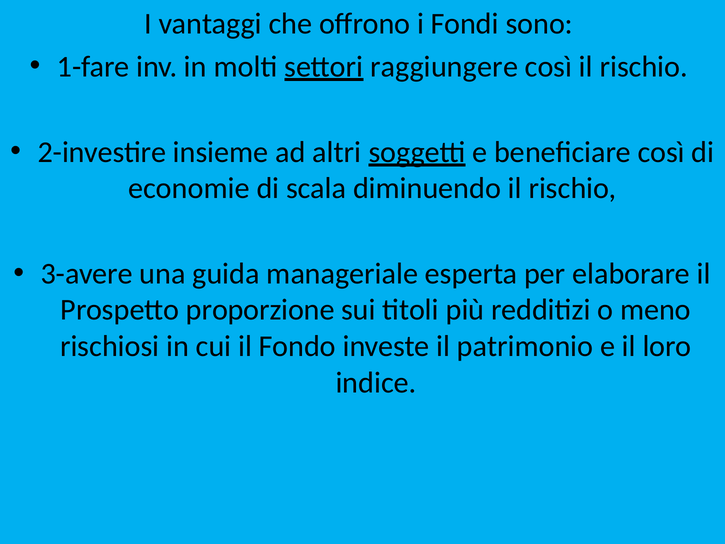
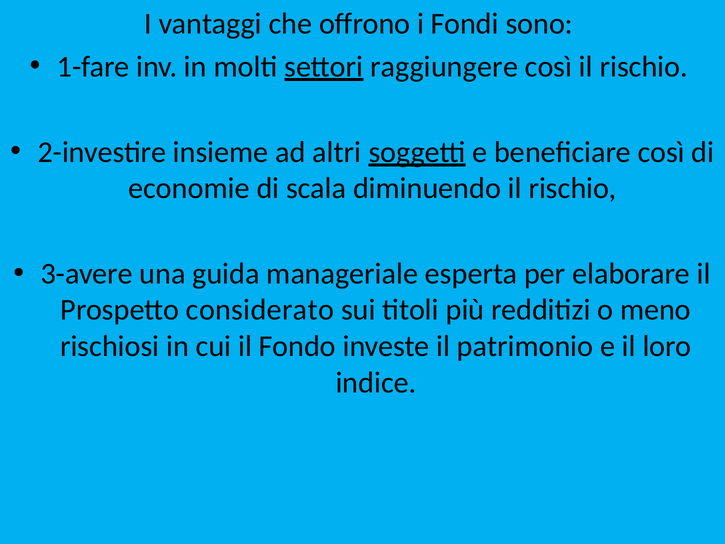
proporzione: proporzione -> considerato (260, 310)
